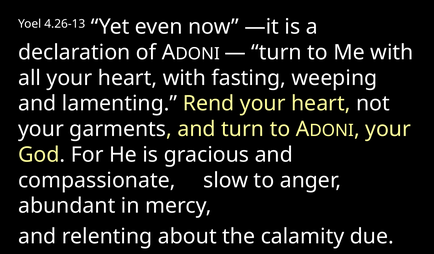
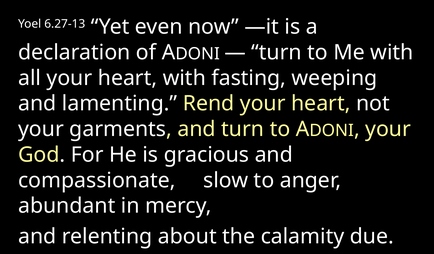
4.26-13: 4.26-13 -> 6.27-13 (65, 24)
